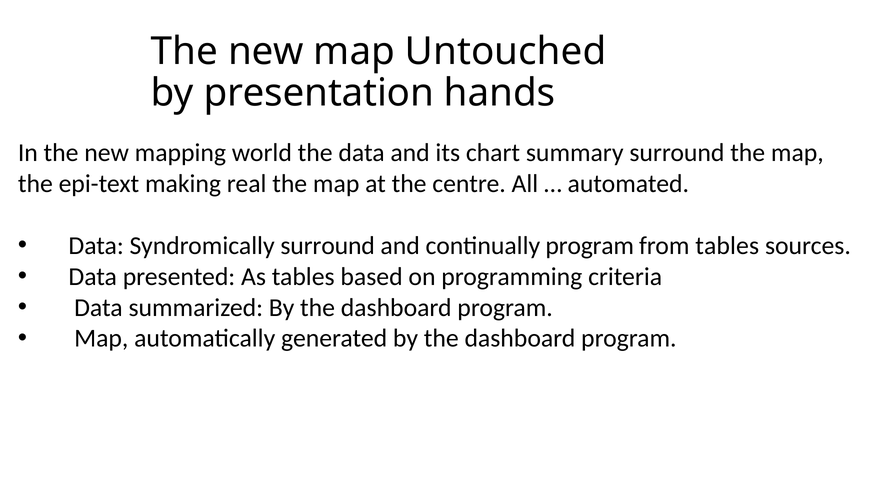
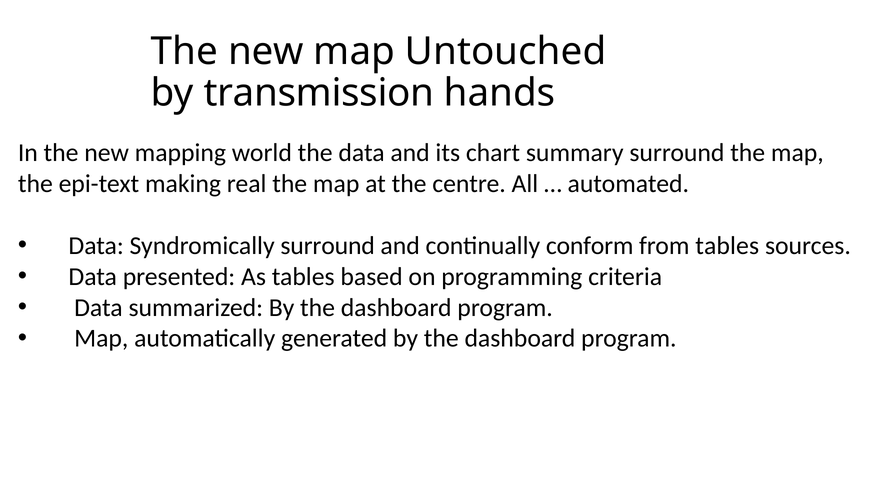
presentation: presentation -> transmission (319, 93)
continually program: program -> conform (590, 245)
